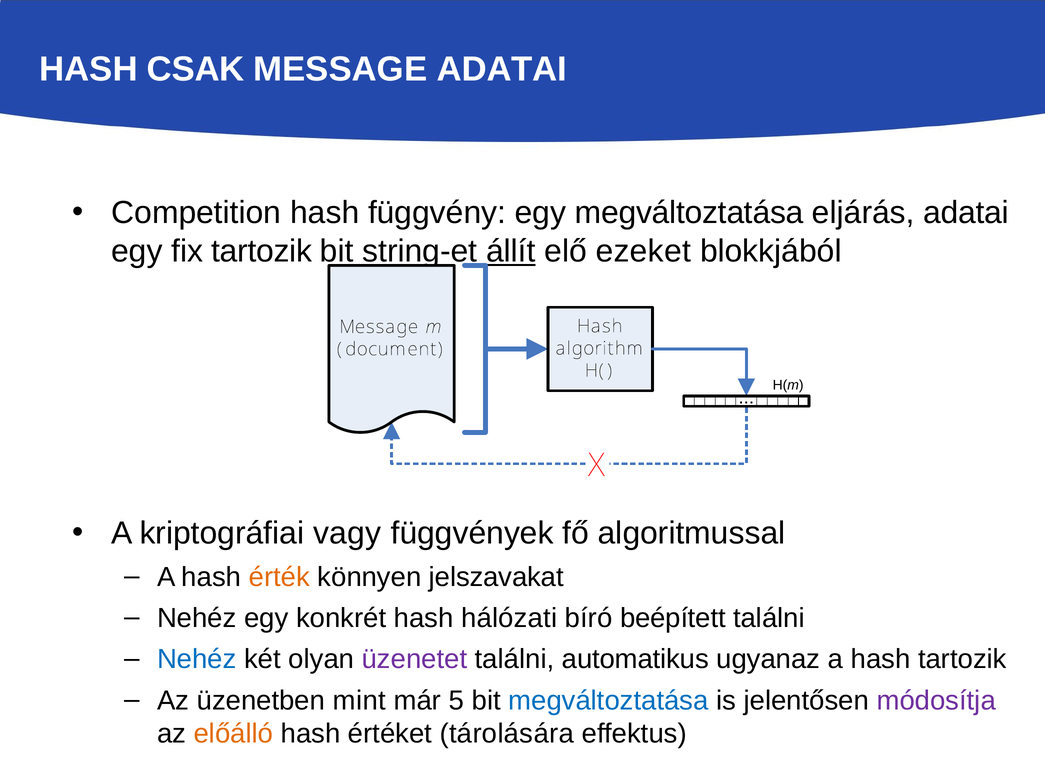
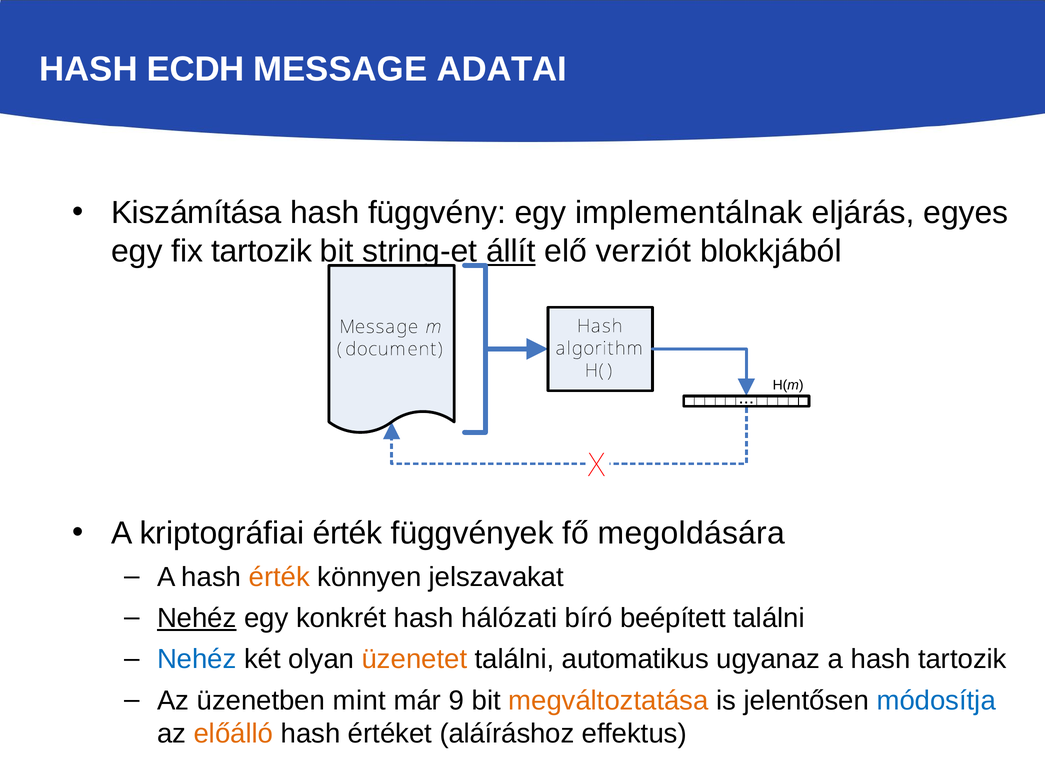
CSAK: CSAK -> ECDH (196, 69)
Competition: Competition -> Kiszámítása (196, 213)
egy megváltoztatása: megváltoztatása -> implementálnak (689, 213)
eljárás adatai: adatai -> egyes (966, 213)
ezeket: ezeket -> verziót (643, 251)
kriptográfiai vagy: vagy -> érték (348, 533)
algoritmussal: algoritmussal -> megoldására (691, 533)
Nehéz underline: none -> present (197, 618)
üzenetet colour: purple -> orange (414, 659)
5: 5 -> 9 (456, 700)
megváltoztatása colour: blue -> orange (608, 700)
módosítja colour: purple -> blue (936, 700)
tárolására: tárolására -> aláíráshoz (507, 733)
